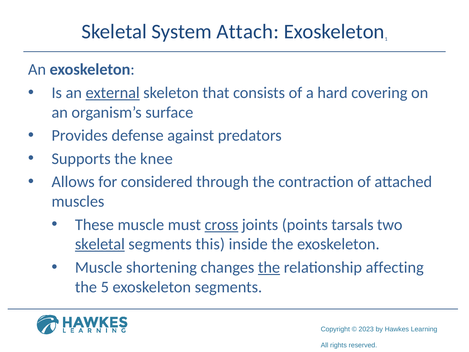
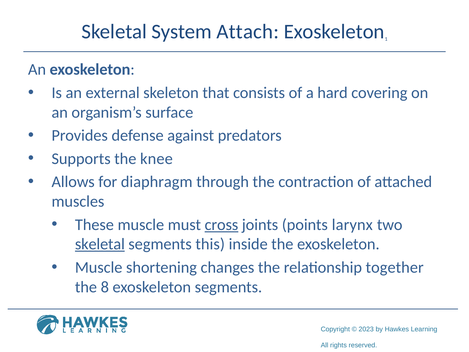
external underline: present -> none (113, 93)
considered: considered -> diaphragm (157, 182)
tarsals: tarsals -> larynx (352, 225)
the underline: present -> none (269, 267)
affecting: affecting -> together (395, 267)
5: 5 -> 8 (105, 287)
